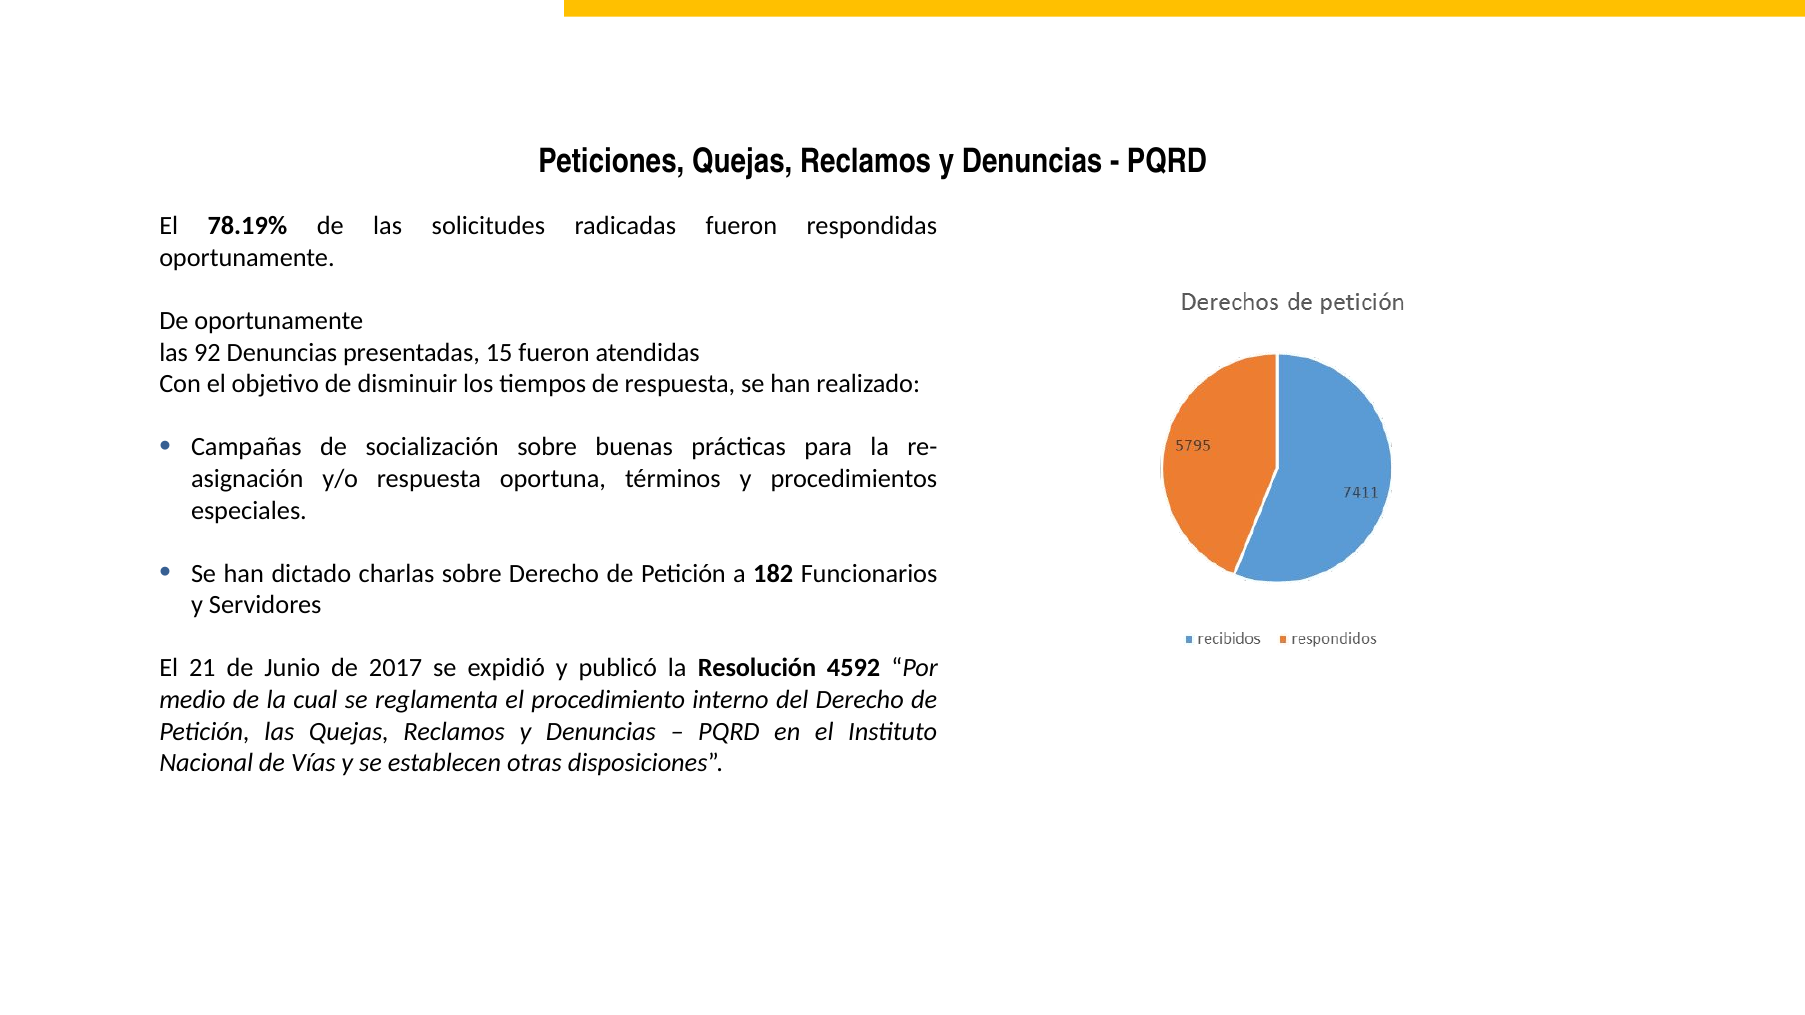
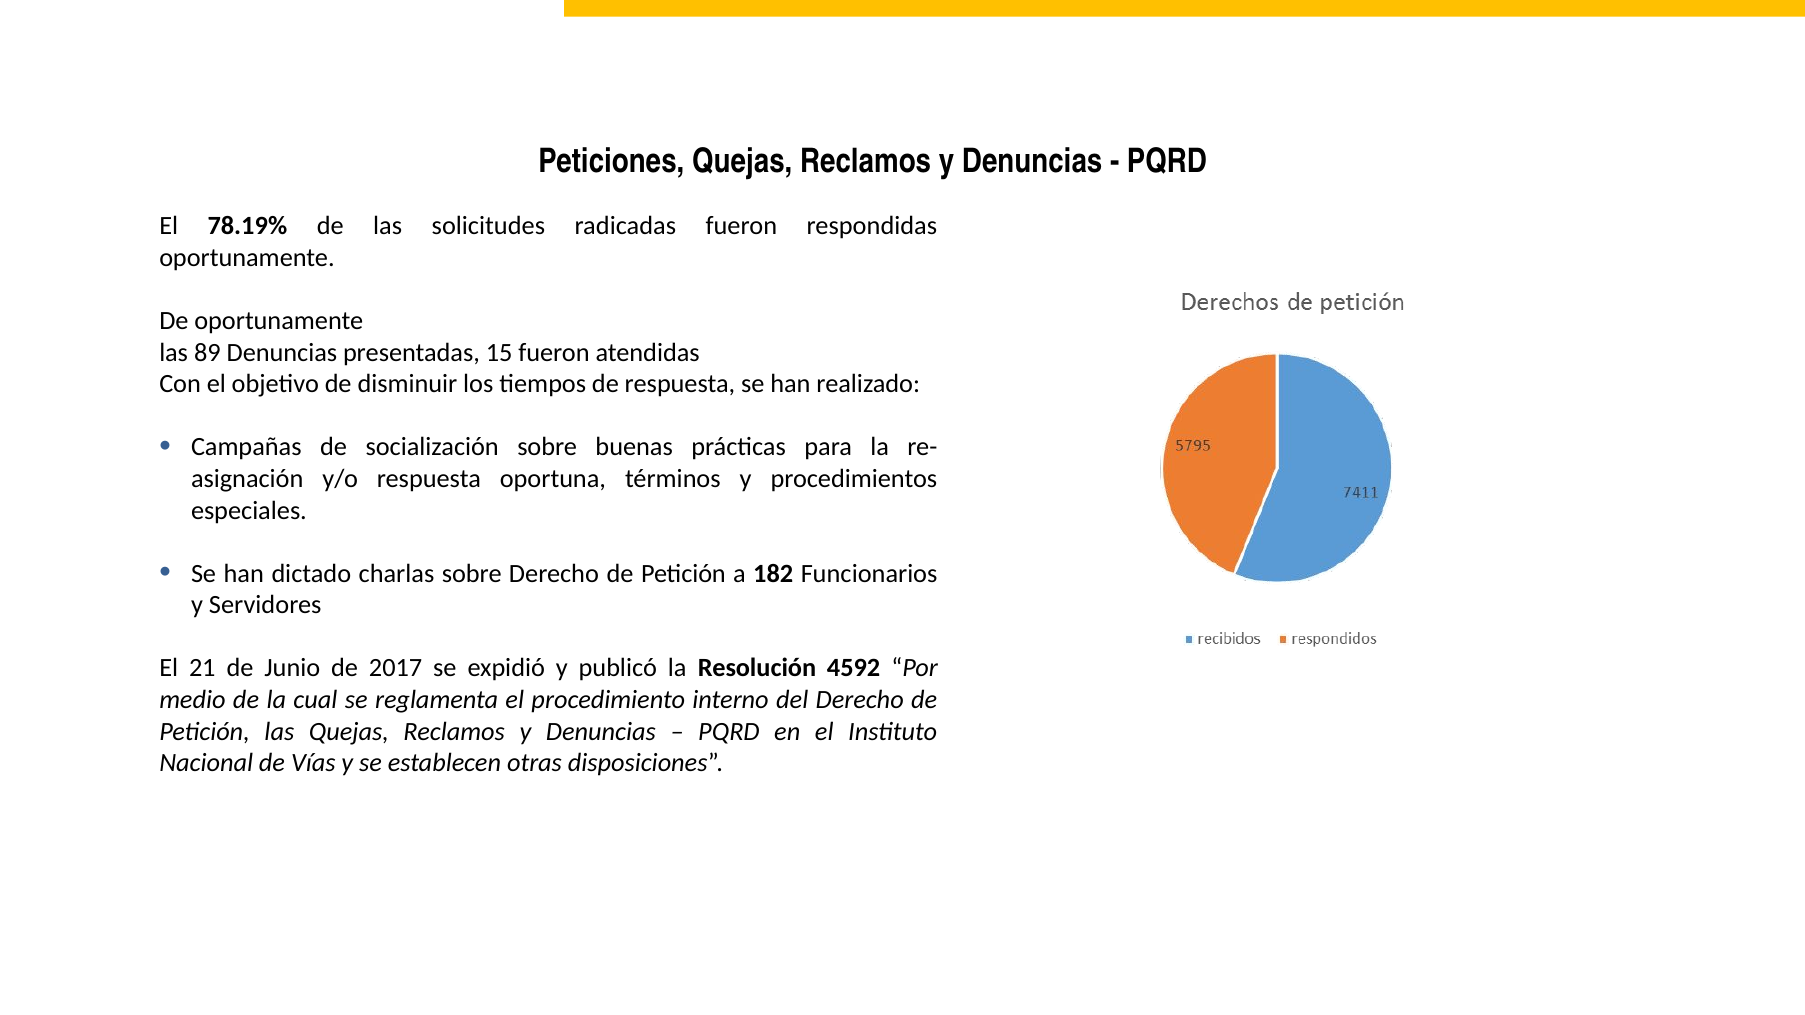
92: 92 -> 89 (207, 352)
